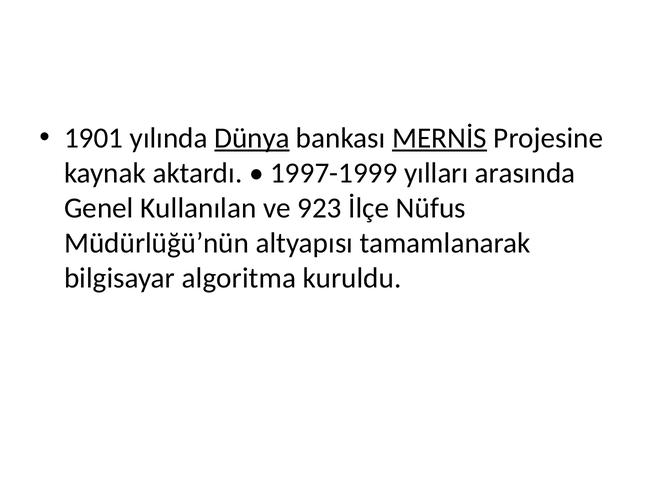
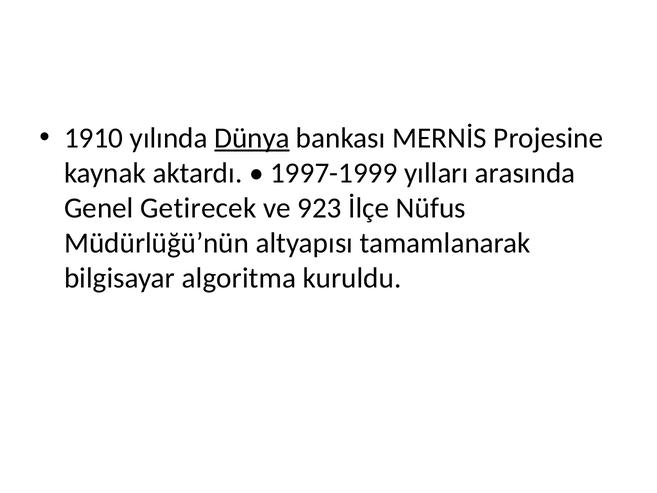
1901: 1901 -> 1910 (94, 138)
MERNİS underline: present -> none (439, 138)
Kullanılan: Kullanılan -> Getirecek (198, 208)
